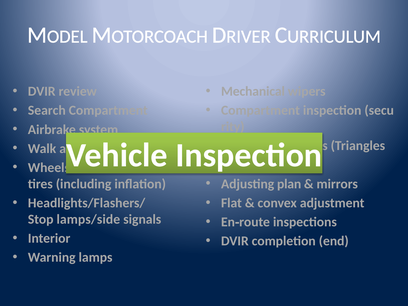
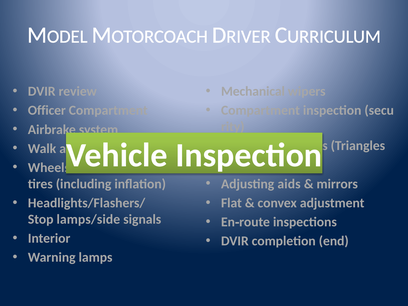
Search: Search -> Officer (47, 110)
plan: plan -> aids (289, 184)
